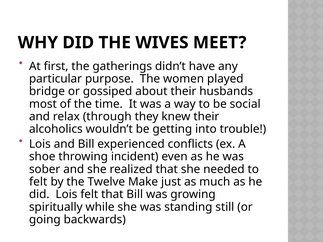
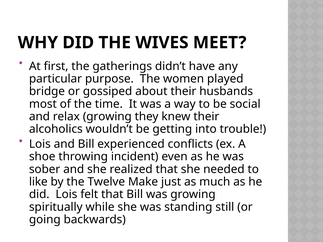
relax through: through -> growing (107, 117)
felt: felt -> like (38, 182)
